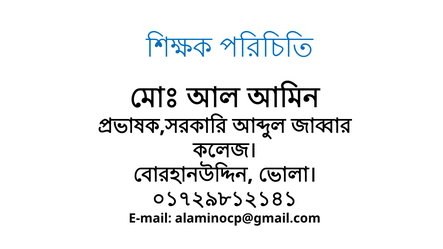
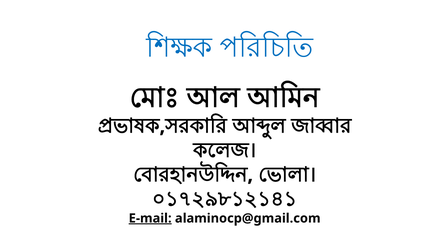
E-mail underline: none -> present (150, 218)
